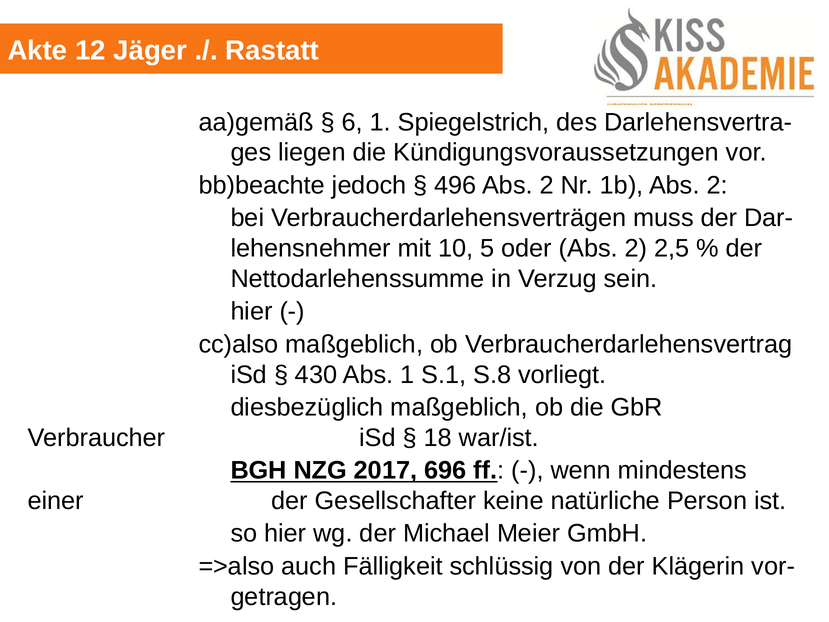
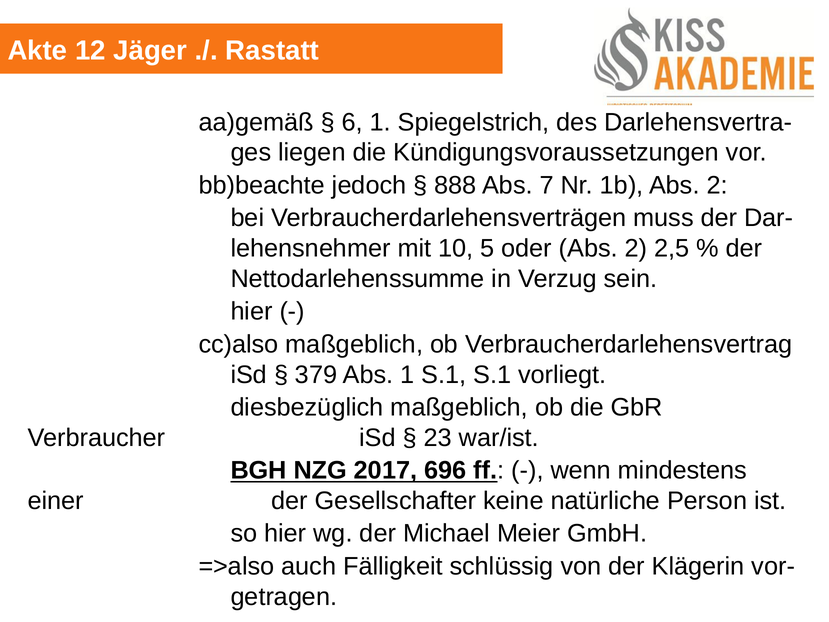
496: 496 -> 888 (455, 185)
2: 2 -> 7 (547, 185)
430: 430 -> 379 (316, 375)
S.1 S.8: S.8 -> S.1 (492, 375)
18: 18 -> 23 (438, 438)
